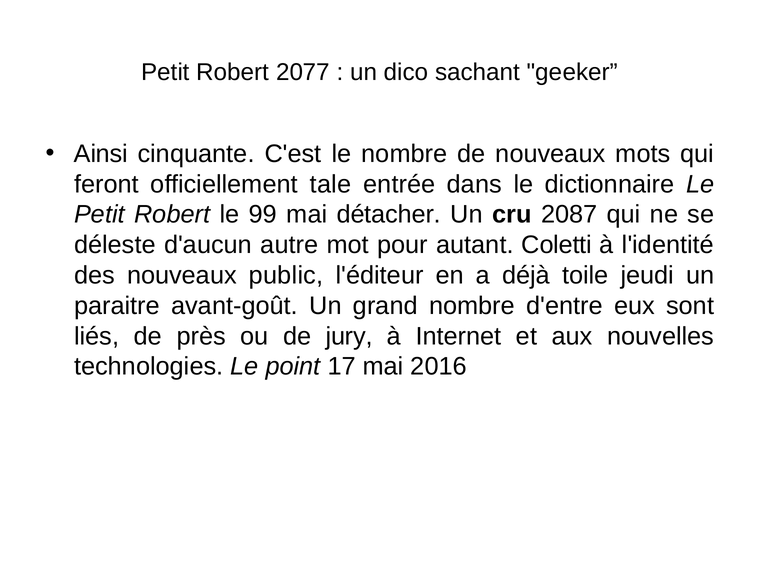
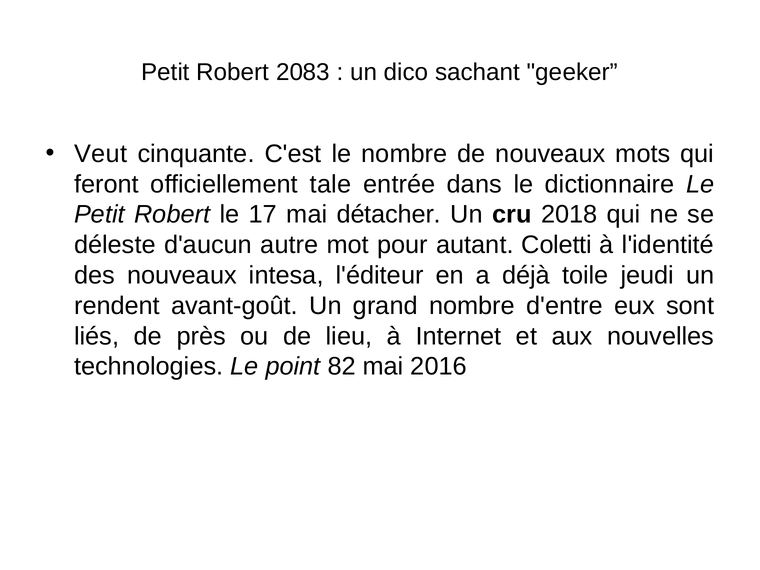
2077: 2077 -> 2083 (303, 72)
Ainsi: Ainsi -> Veut (101, 154)
99: 99 -> 17 (263, 215)
2087: 2087 -> 2018 (569, 215)
public: public -> intesa (286, 275)
paraitre: paraitre -> rendent (117, 306)
jury: jury -> lieu (349, 336)
17: 17 -> 82 (342, 367)
